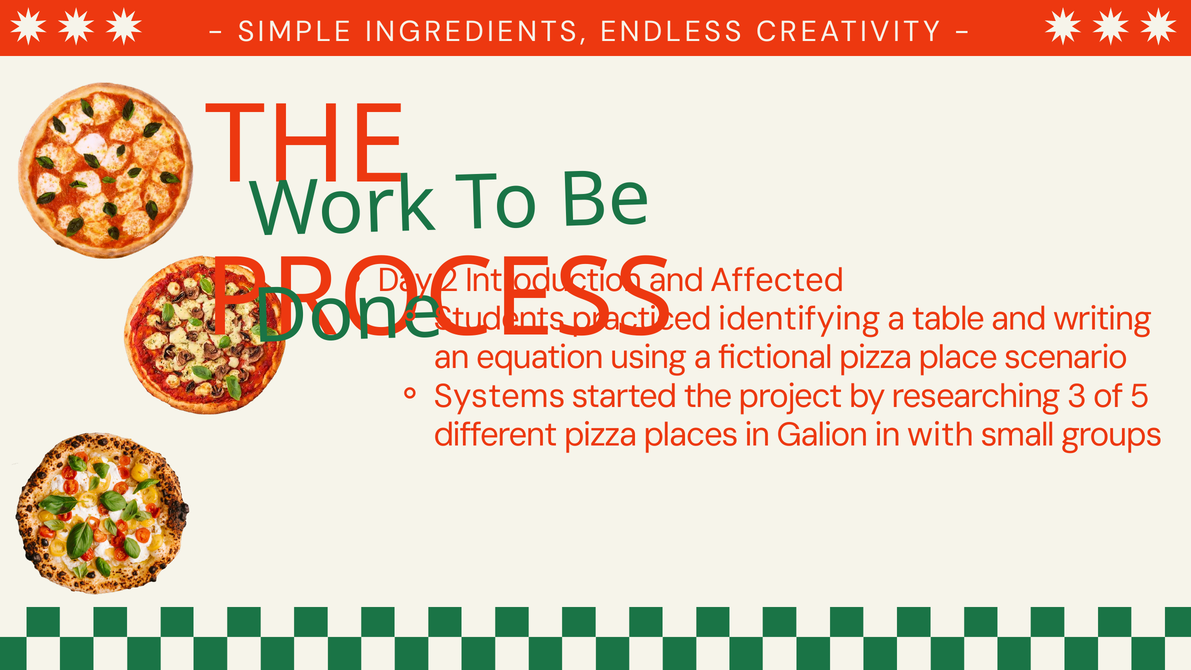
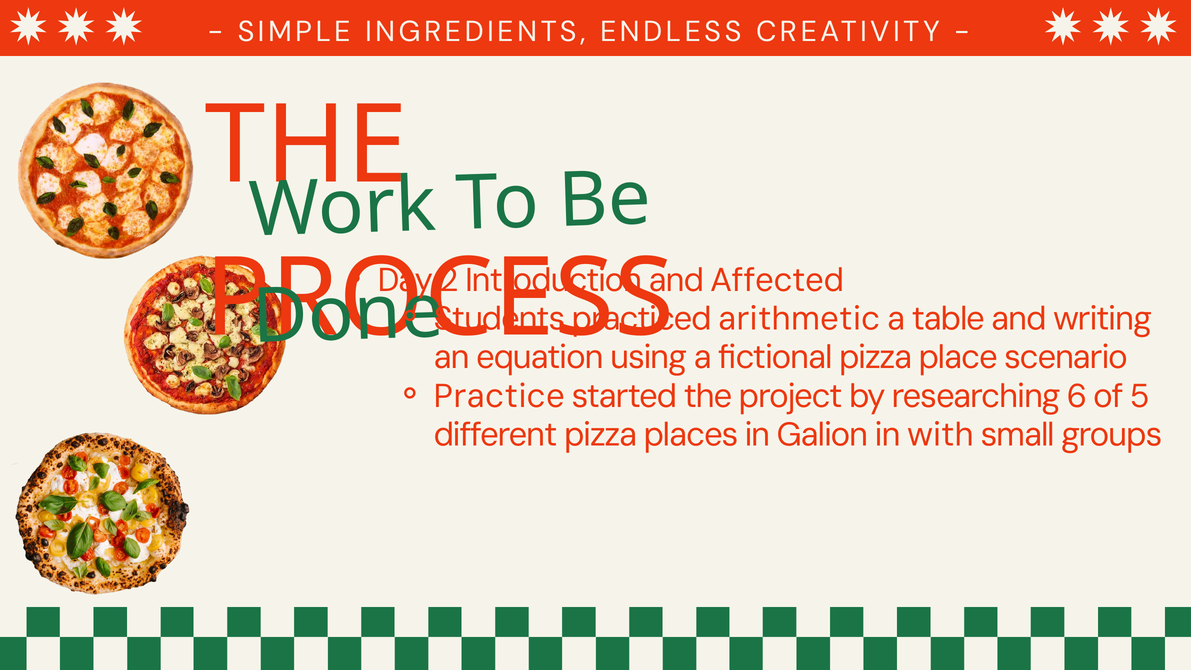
identifying: identifying -> arithmetic (799, 319)
Systems: Systems -> Practice (499, 396)
3: 3 -> 6 (1077, 396)
